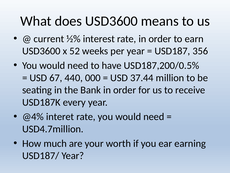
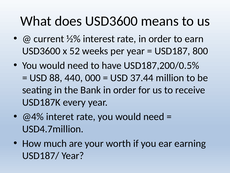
356: 356 -> 800 (200, 51)
67: 67 -> 88 (56, 78)
